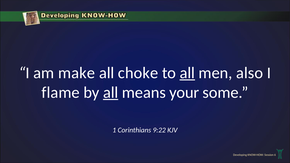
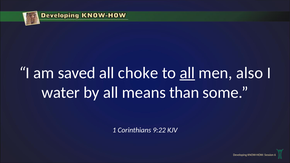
make: make -> saved (77, 73)
flame: flame -> water (61, 92)
all underline: present -> none (111, 92)
your: your -> than (184, 92)
